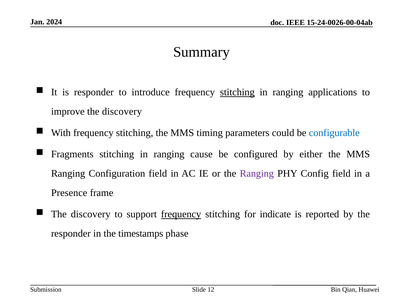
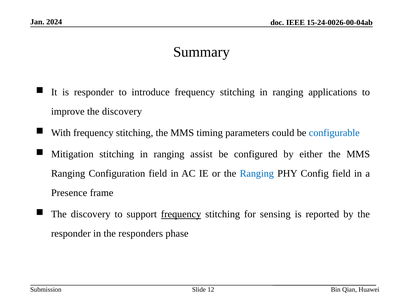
stitching underline: present -> none (237, 92)
Fragments: Fragments -> Mitigation (72, 154)
cause: cause -> assist (201, 154)
Ranging colour: purple -> blue (257, 174)
indicate: indicate -> sensing (275, 214)
timestamps: timestamps -> responders (141, 234)
